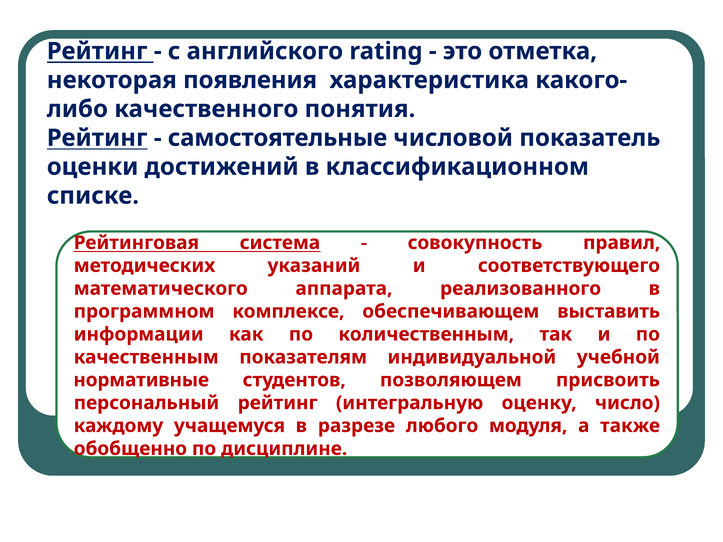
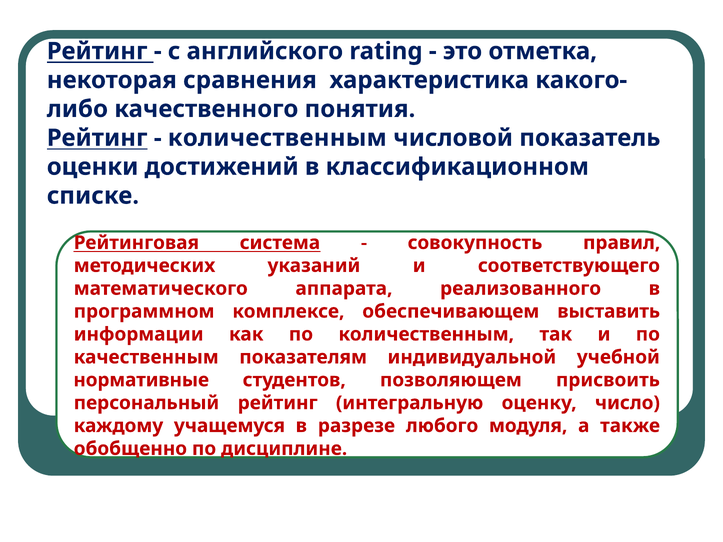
появления: появления -> сравнения (250, 80)
самостоятельные: самостоятельные -> количественным (277, 138)
